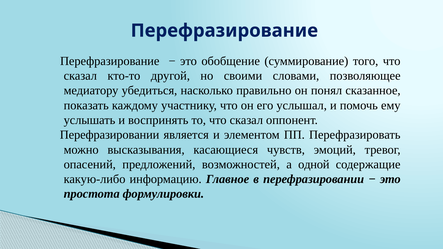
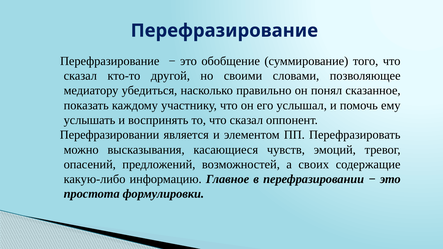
одной: одной -> своих (314, 165)
